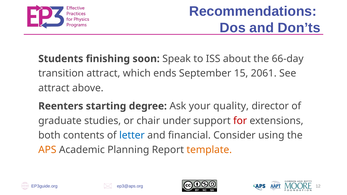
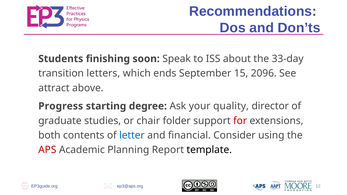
66-day: 66-day -> 33-day (288, 59)
transition attract: attract -> letters (103, 73)
2061: 2061 -> 2096 (264, 73)
Reenters: Reenters -> Progress (61, 106)
under: under -> folder (177, 121)
APS colour: orange -> red (47, 150)
template colour: orange -> black (209, 150)
